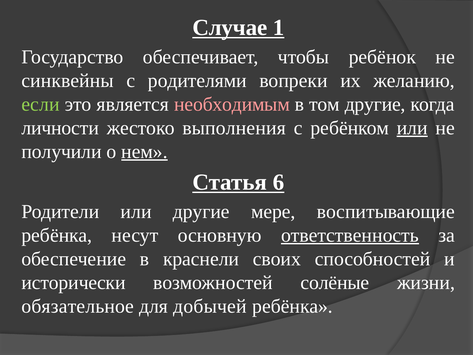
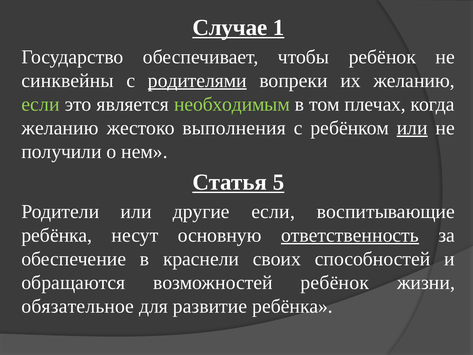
родителями underline: none -> present (197, 81)
необходимым colour: pink -> light green (232, 104)
том другие: другие -> плечах (375, 104)
личности: личности -> желанию (60, 128)
нем underline: present -> none (144, 151)
6: 6 -> 5 (279, 182)
другие мере: мере -> если (273, 211)
исторически: исторически -> обращаются (73, 282)
возможностей солёные: солёные -> ребёнок (335, 282)
добычей: добычей -> развитие (210, 306)
